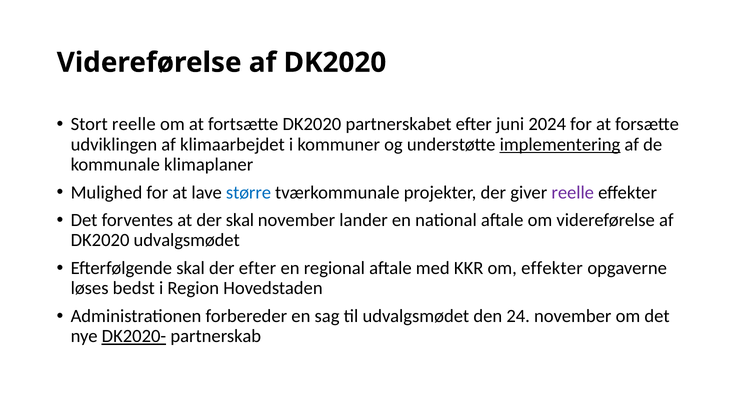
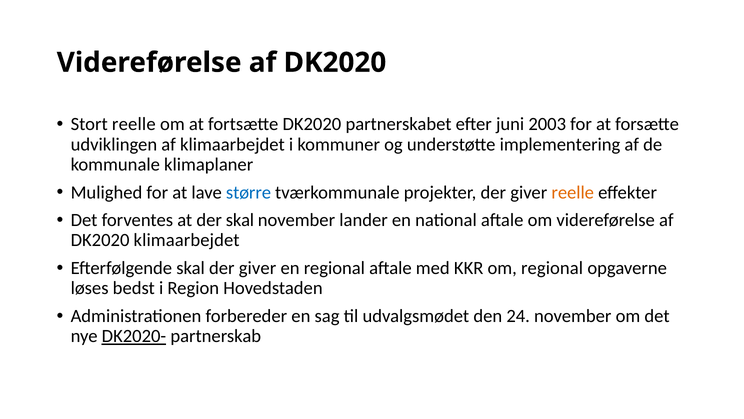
2024: 2024 -> 2003 (547, 124)
implementering underline: present -> none (560, 144)
reelle colour: purple -> orange (573, 192)
DK2020 udvalgsmødet: udvalgsmødet -> klimaarbejdet (187, 240)
skal der efter: efter -> giver (258, 268)
om effekter: effekter -> regional (552, 268)
